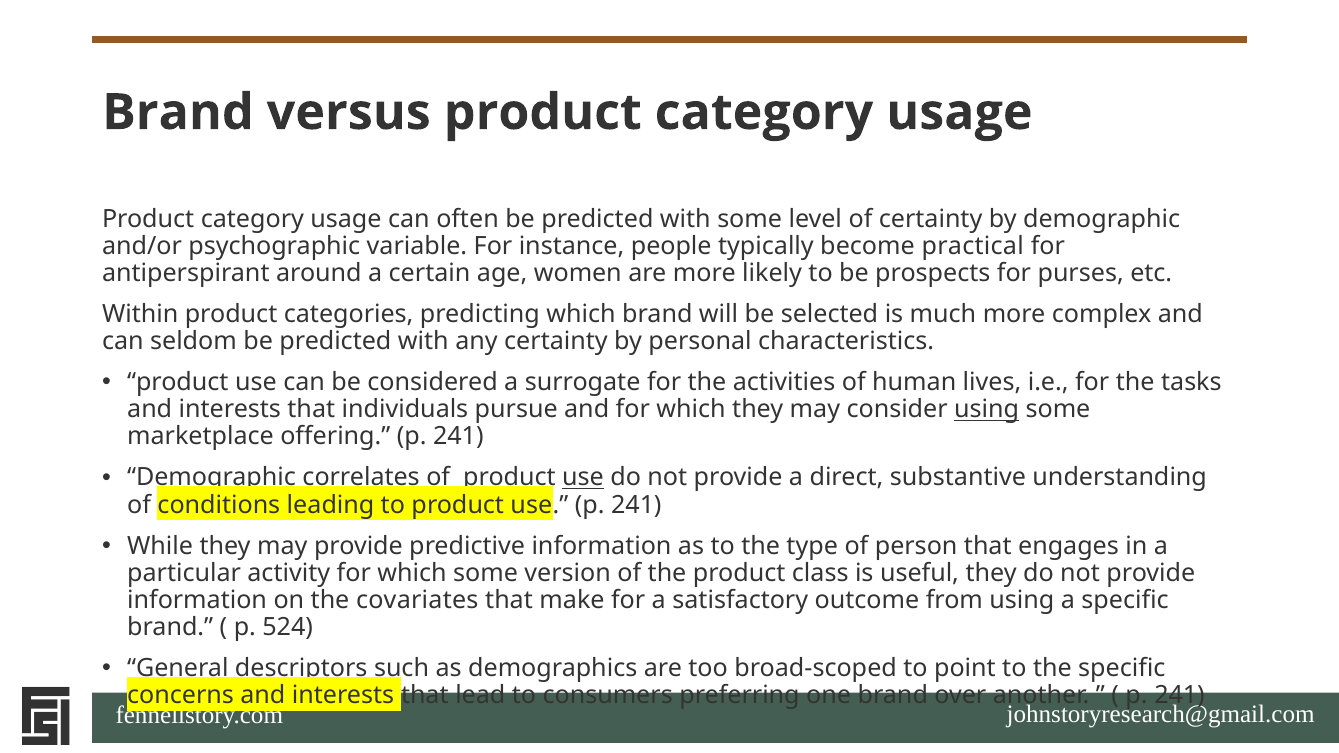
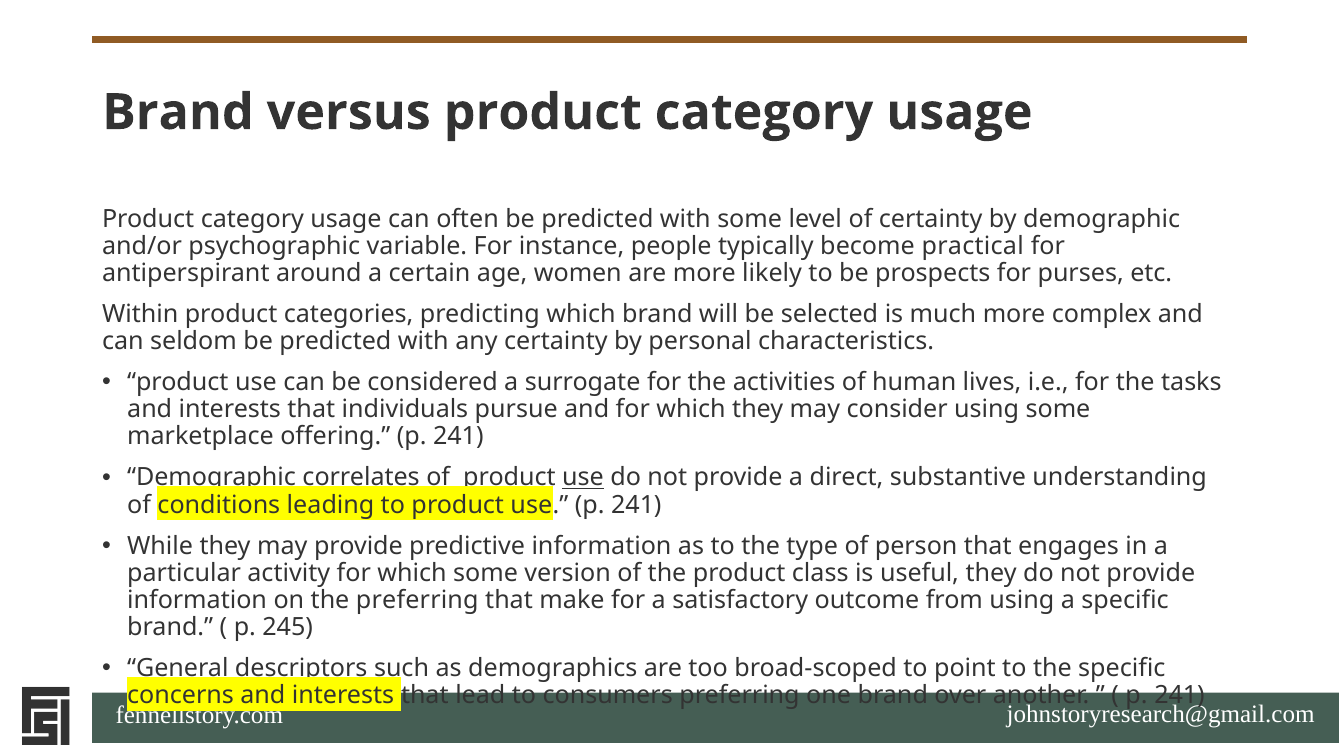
using underline: present -> none (987, 410)
the covariates: covariates -> preferring (417, 600)
524: 524 -> 245 (288, 627)
